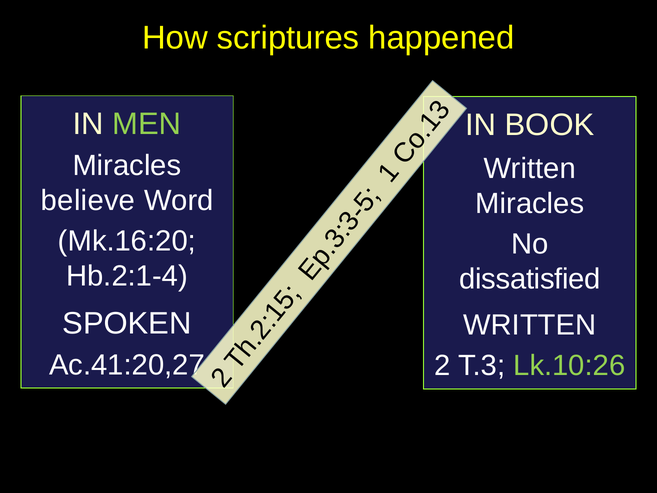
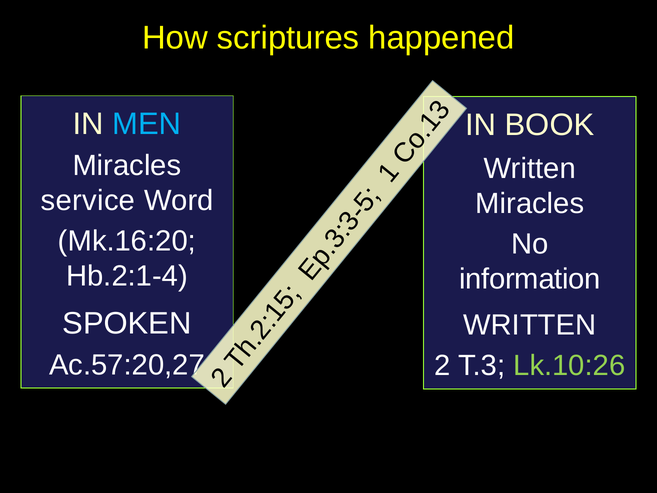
MEN colour: light green -> light blue (147, 124)
believe: believe -> service (88, 201)
dissatisfied: dissatisfied -> information (530, 279)
Ac.41:20,27: Ac.41:20,27 -> Ac.57:20,27 (127, 365)
